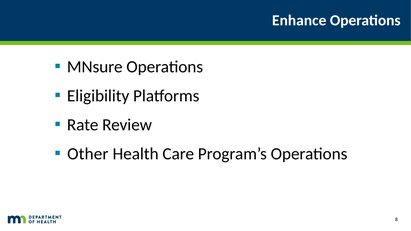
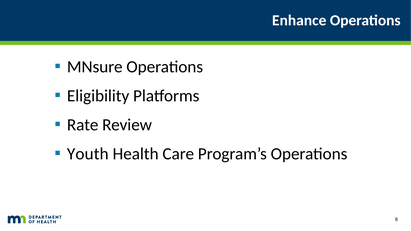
Other: Other -> Youth (88, 154)
